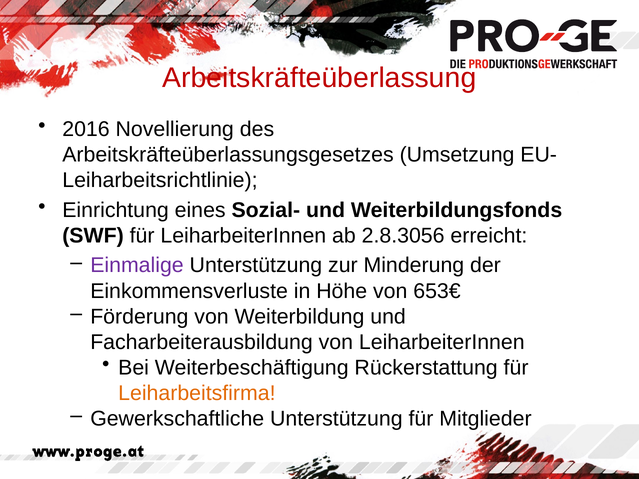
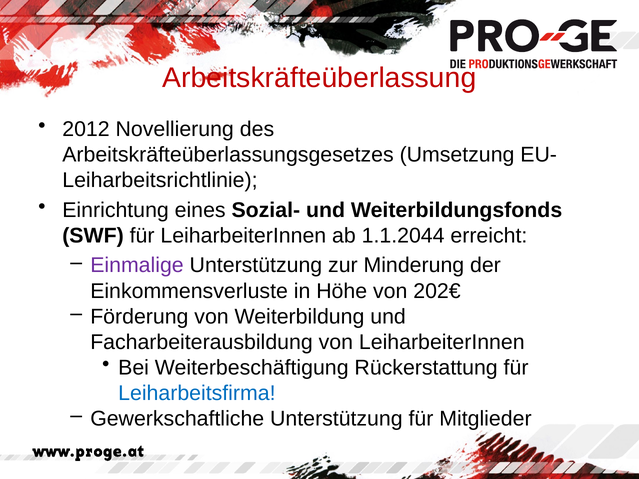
2016: 2016 -> 2012 (86, 129)
2.8.3056: 2.8.3056 -> 1.1.2044 (403, 236)
653€: 653€ -> 202€ (437, 291)
Leiharbeitsfirma colour: orange -> blue (197, 393)
